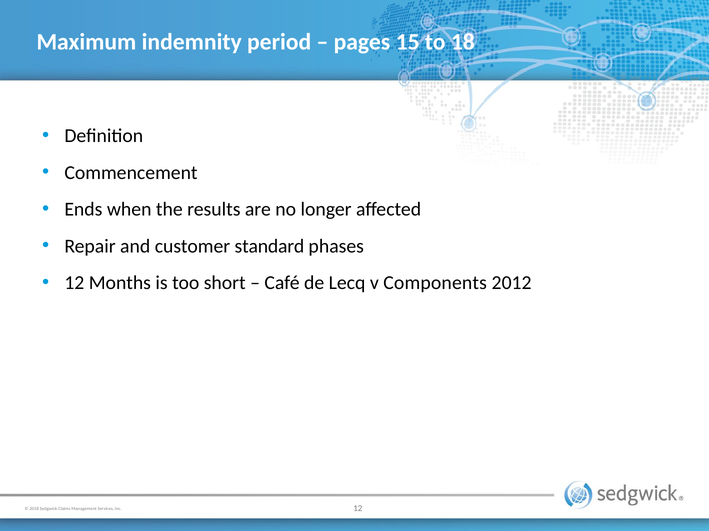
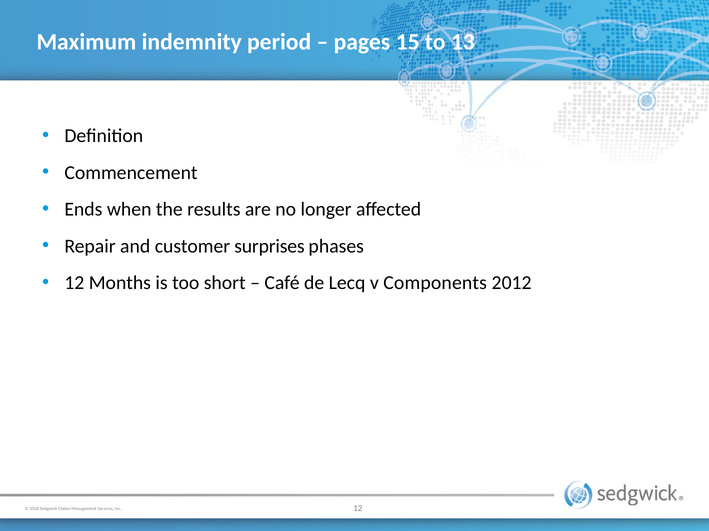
18: 18 -> 13 (463, 42)
standard: standard -> surprises (269, 246)
